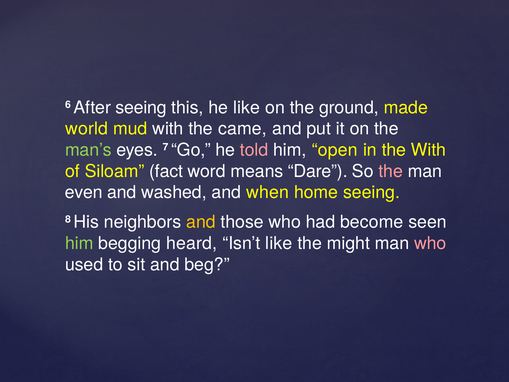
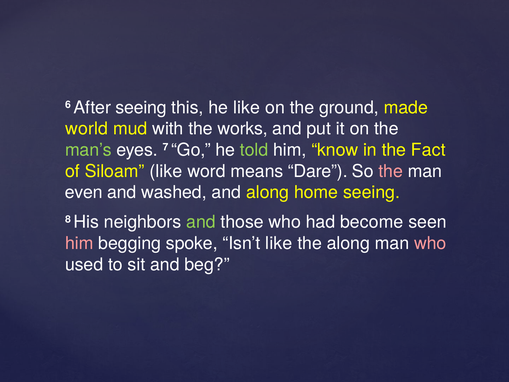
came: came -> works (243, 129)
told colour: pink -> light green (254, 150)
open: open -> know (335, 150)
the With: With -> Fact (428, 150)
Siloam fact: fact -> like (166, 171)
and when: when -> along (268, 192)
and colour: yellow -> light green (201, 222)
him colour: light green -> pink (79, 243)
heard: heard -> spoke (192, 243)
the might: might -> along (348, 243)
